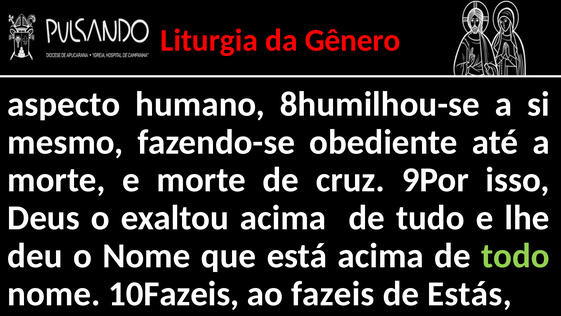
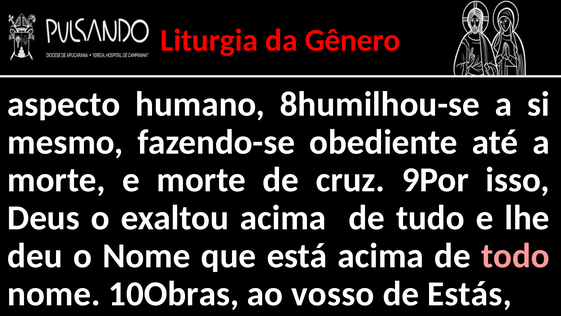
todo colour: light green -> pink (515, 255)
10Fazeis: 10Fazeis -> 10Obras (174, 293)
fazeis: fazeis -> vosso (333, 293)
